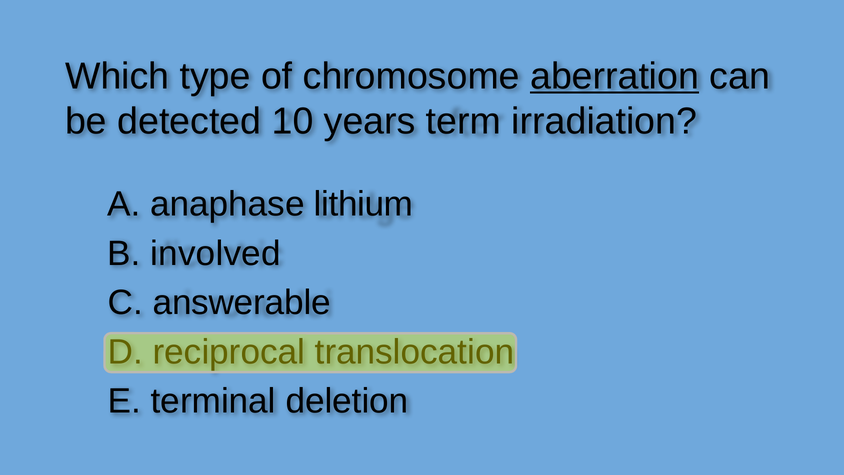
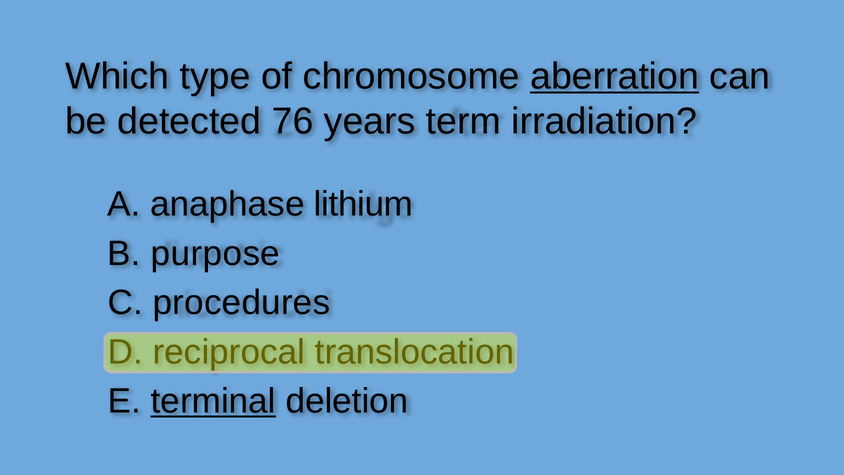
10: 10 -> 76 (292, 121)
involved: involved -> purpose (215, 253)
answerable: answerable -> procedures (241, 303)
terminal underline: none -> present (213, 401)
